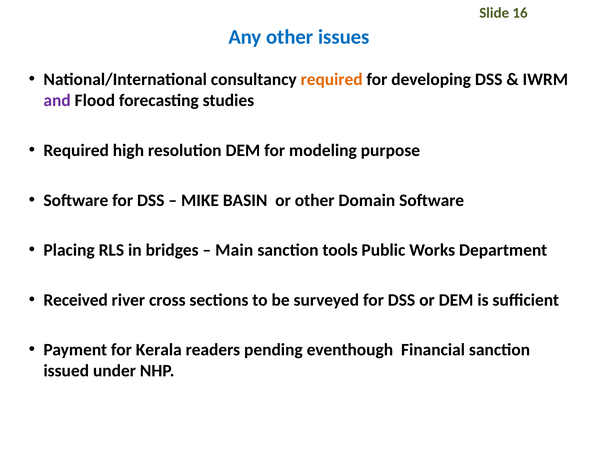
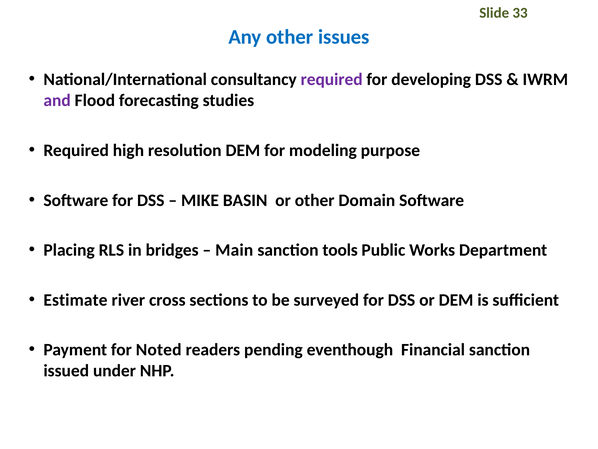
16: 16 -> 33 (520, 13)
required colour: orange -> purple (332, 79)
Received: Received -> Estimate (75, 300)
Kerala: Kerala -> Noted (159, 349)
